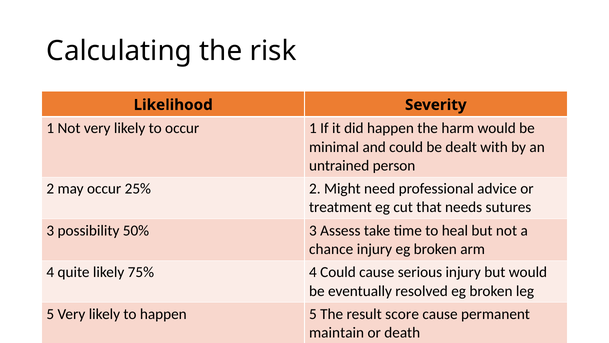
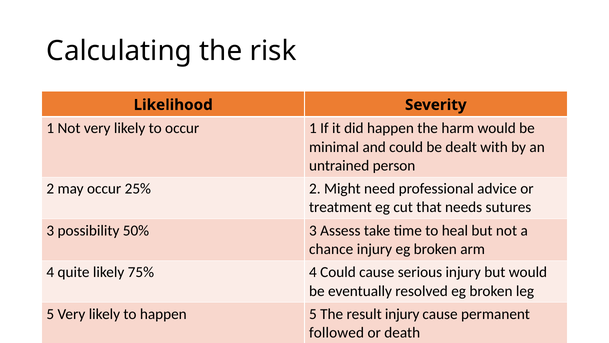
result score: score -> injury (402, 314)
maintain: maintain -> followed (337, 332)
